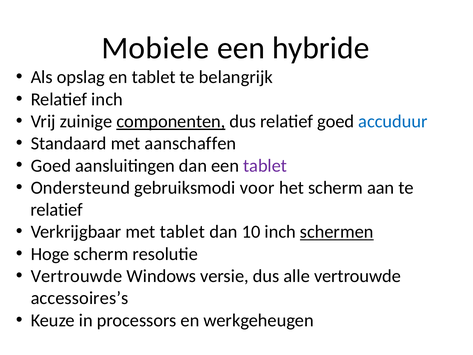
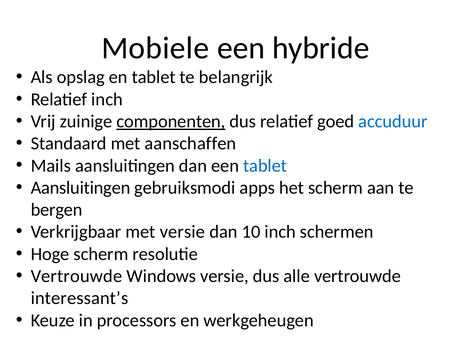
Goed: Goed -> Mails (51, 165)
tablet colour: purple -> blue (265, 165)
Ondersteund: Ondersteund -> Aansluitingen (81, 188)
voor: voor -> apps (257, 188)
relatief: relatief -> bergen (57, 210)
met tablet: tablet -> versie (182, 232)
schermen underline: present -> none (337, 232)
accessoires’s: accessoires’s -> interessant’s (79, 298)
